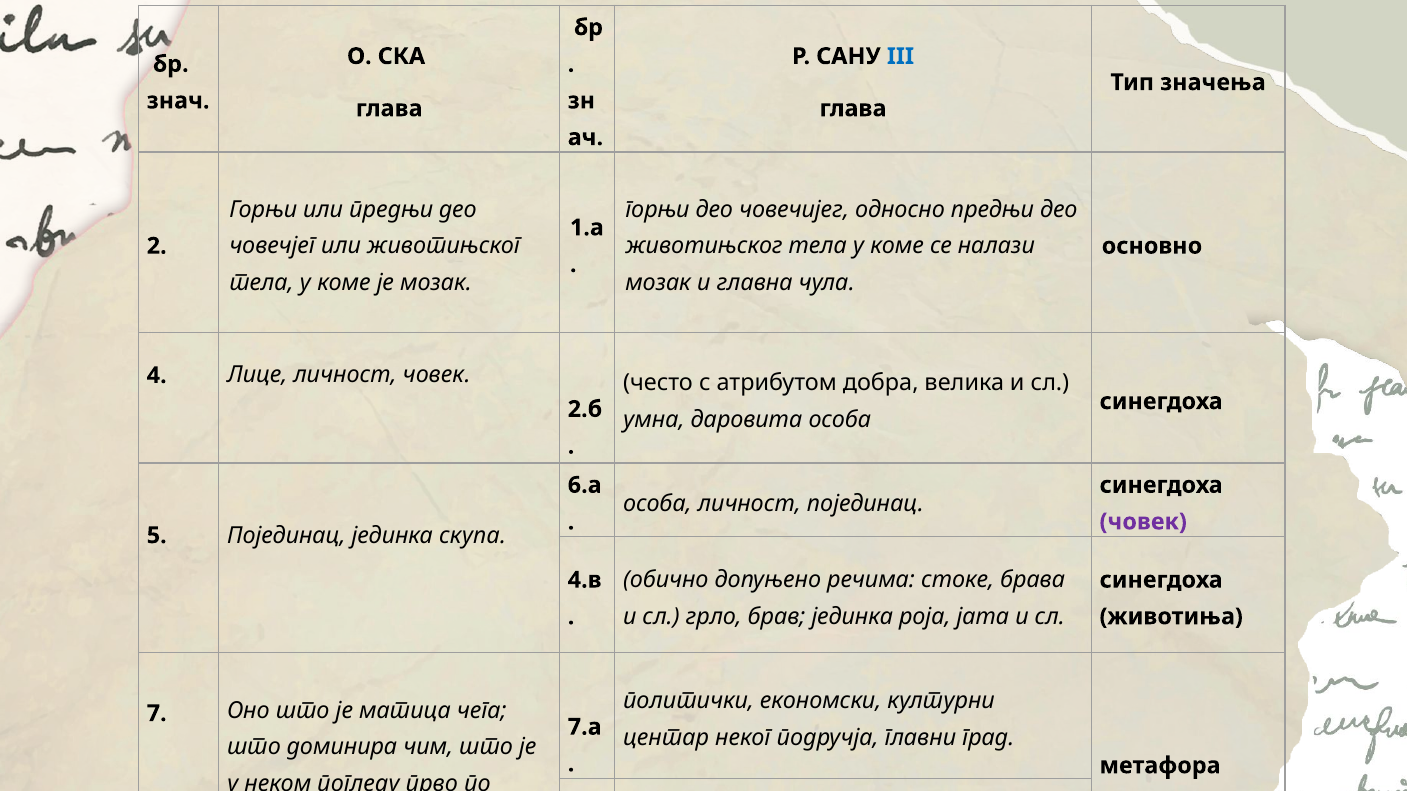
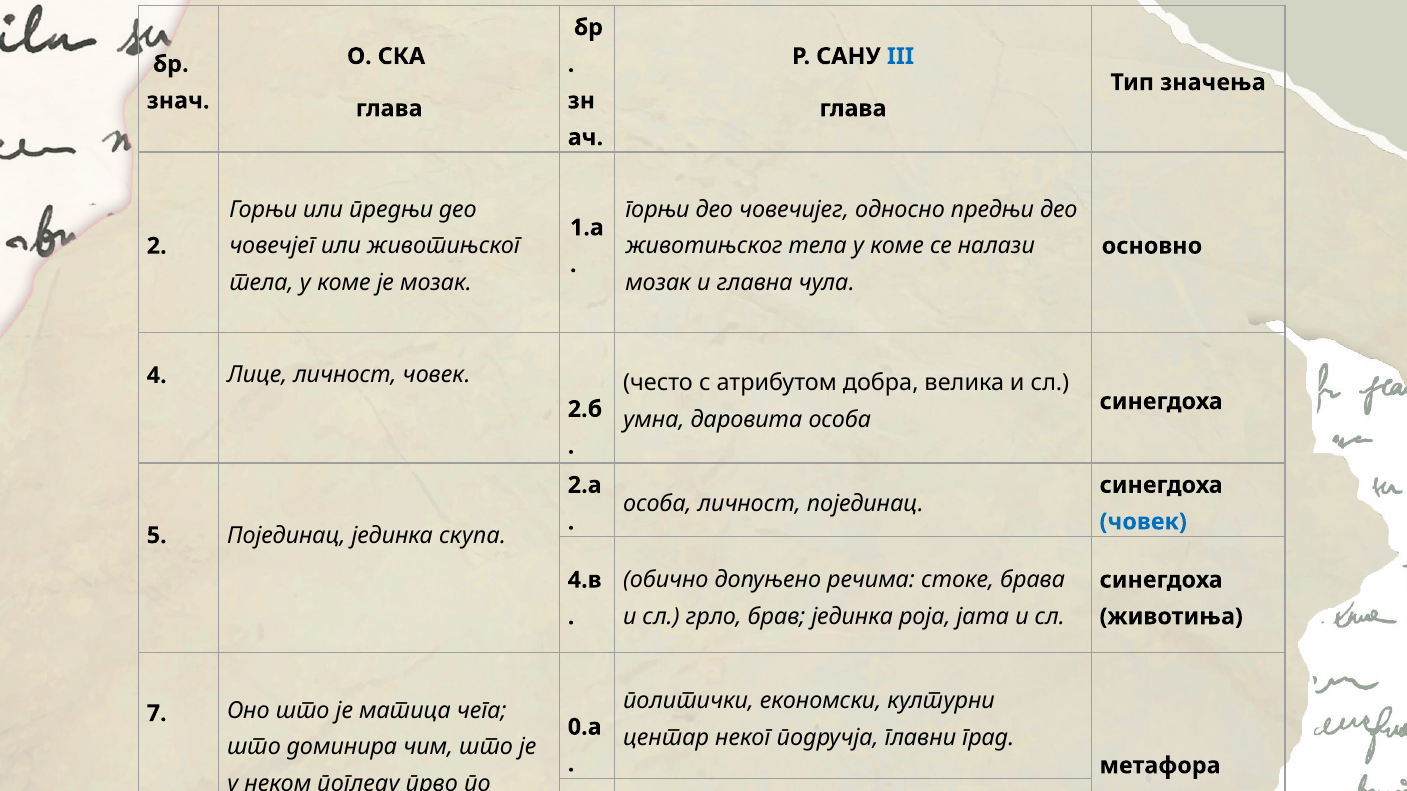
6.а: 6.а -> 2.а (585, 485)
човек colour: purple -> blue (1143, 522)
7.а: 7.а -> 0.а (585, 727)
